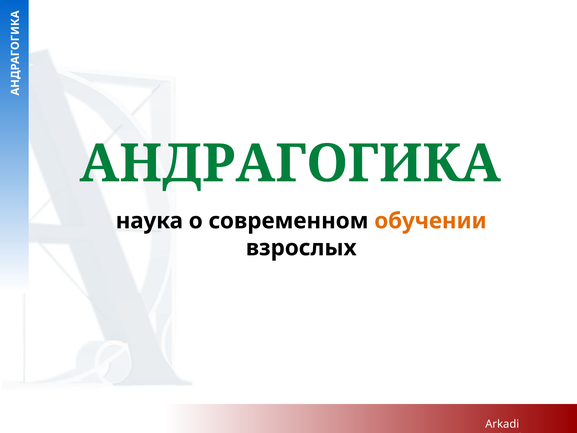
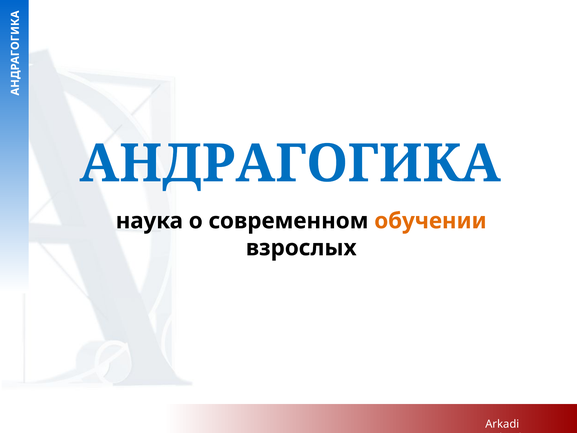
АНДРАГОГИКА colour: green -> blue (290, 164)
